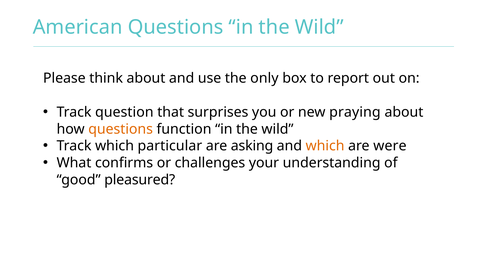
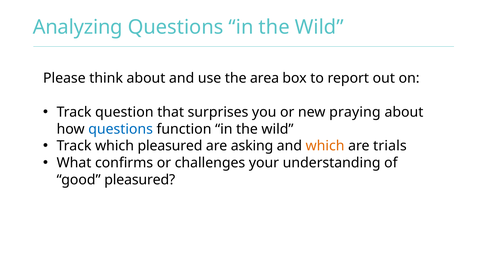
American: American -> Analyzing (78, 27)
only: only -> area (265, 78)
questions colour: orange -> blue (121, 129)
which particular: particular -> pleasured (170, 146)
were: were -> trials (390, 146)
